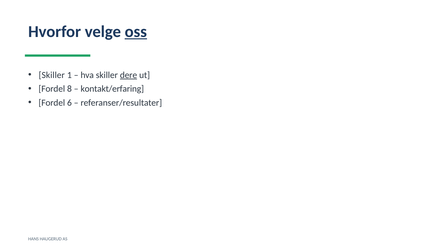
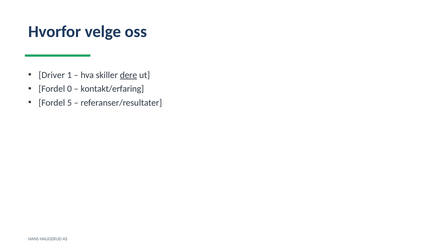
oss underline: present -> none (136, 32)
Skiller: Skiller -> Driver (52, 75)
8: 8 -> 0 (69, 89)
6: 6 -> 5 (69, 103)
